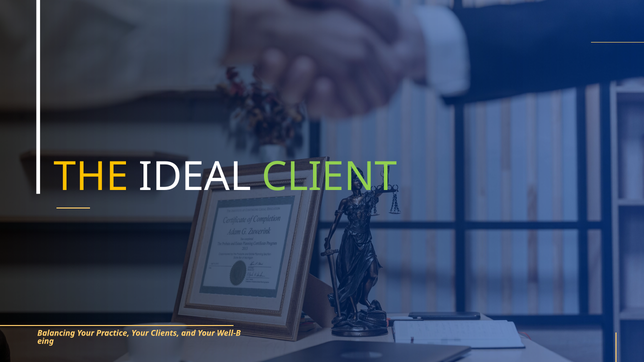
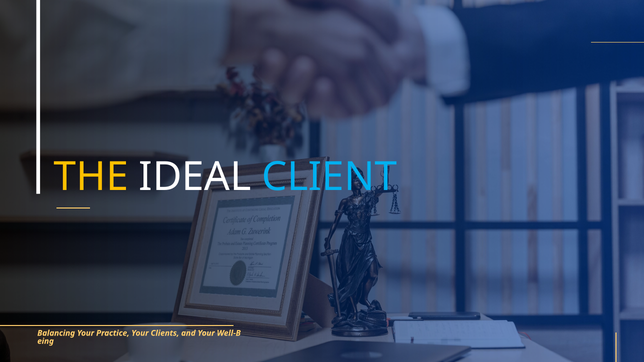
CLIENT colour: light green -> light blue (329, 177)
